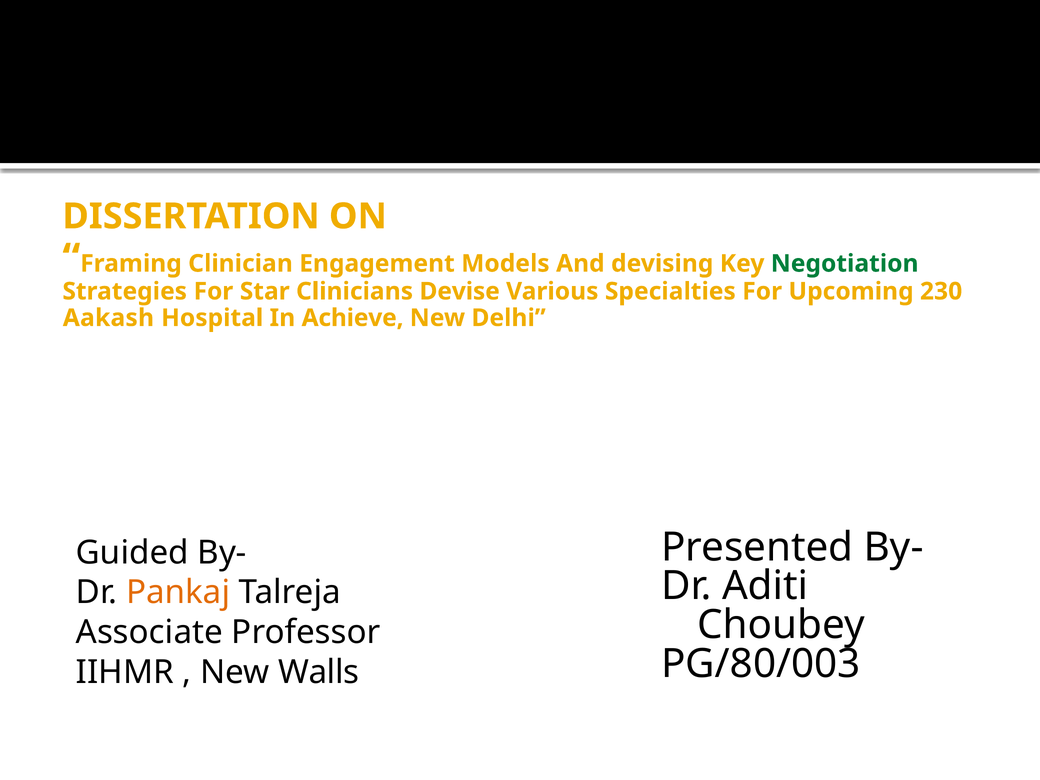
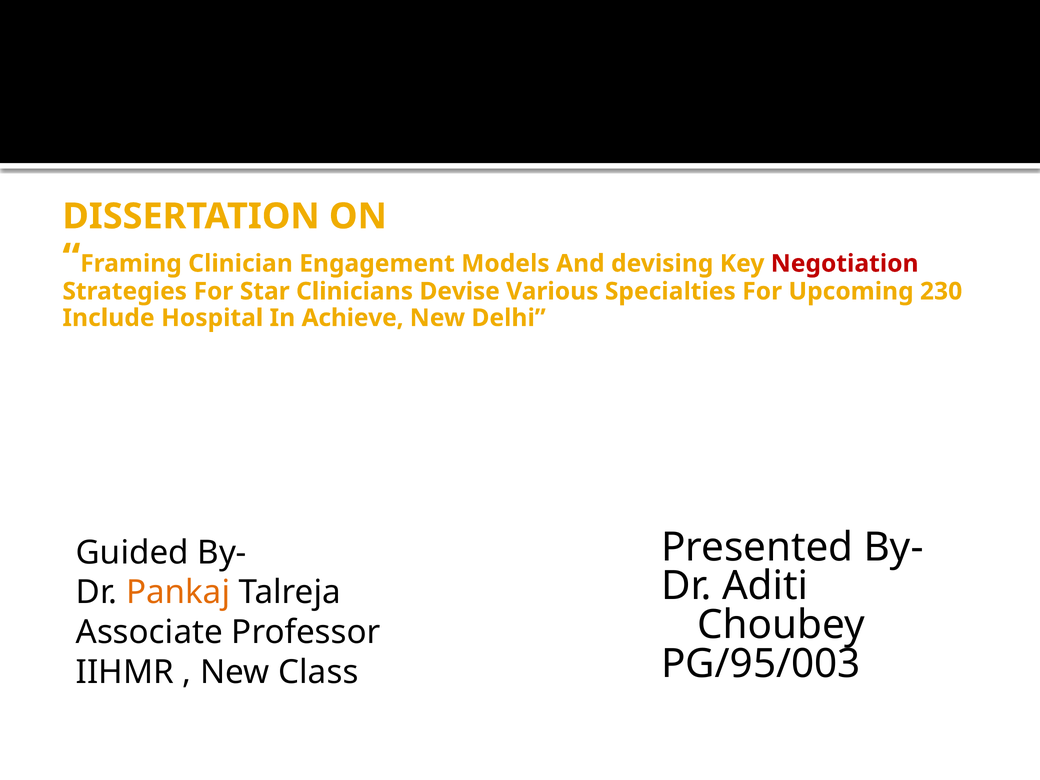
Negotiation colour: green -> red (845, 264)
Aakash: Aakash -> Include (108, 318)
PG/80/003: PG/80/003 -> PG/95/003 (761, 664)
Walls: Walls -> Class (318, 672)
